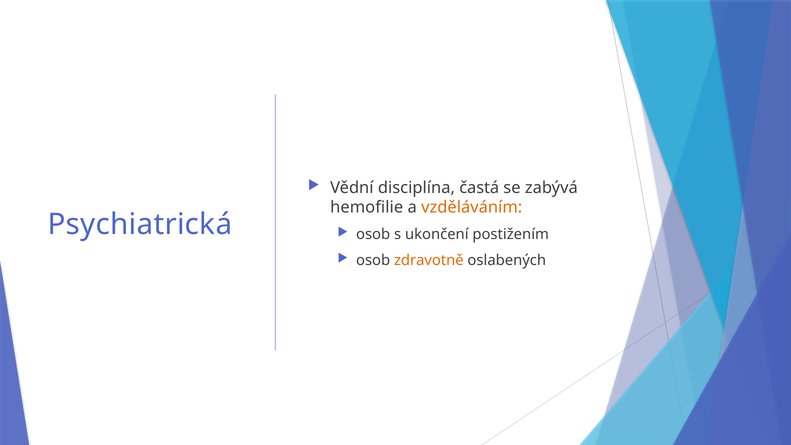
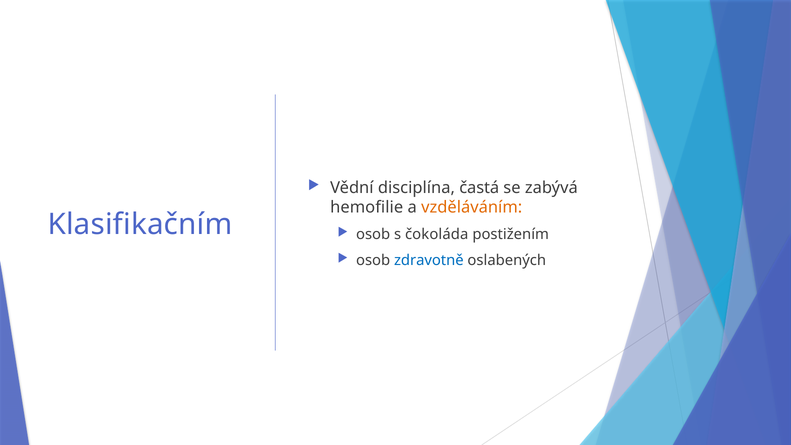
Psychiatrická: Psychiatrická -> Klasifikačním (140, 225)
ukončení: ukončení -> čokoláda (437, 234)
zdravotně colour: orange -> blue (429, 260)
